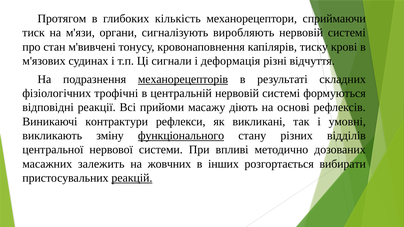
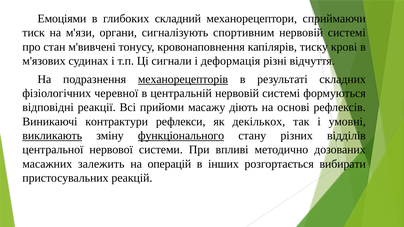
Протягом: Протягом -> Емоціями (62, 19)
кількість: кількість -> складний (178, 19)
виробляють: виробляють -> спортивним (244, 33)
трофічні: трофічні -> черевної (116, 93)
викликані: викликані -> декількох (259, 122)
викликають underline: none -> present (52, 136)
жовчних: жовчних -> операцій (169, 164)
реакцій underline: present -> none (132, 178)
